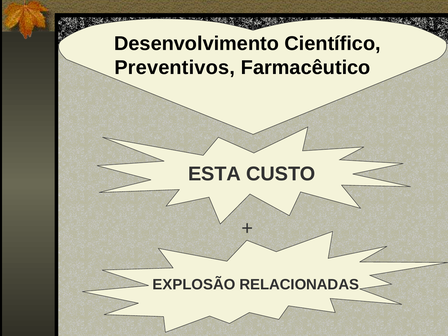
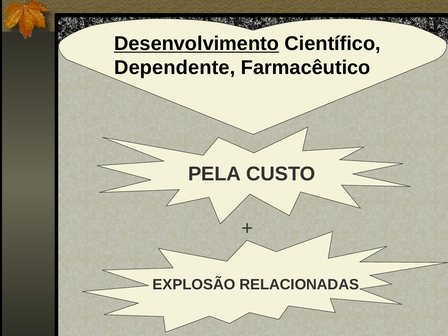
Desenvolvimento underline: none -> present (197, 44)
Preventivos: Preventivos -> Dependente (175, 67)
ESTA: ESTA -> PELA (214, 174)
